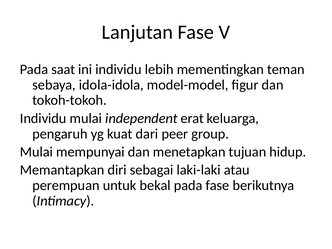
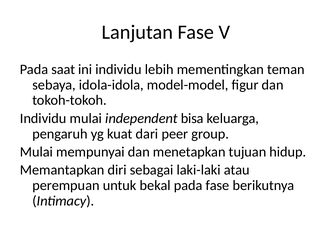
erat: erat -> bisa (192, 118)
